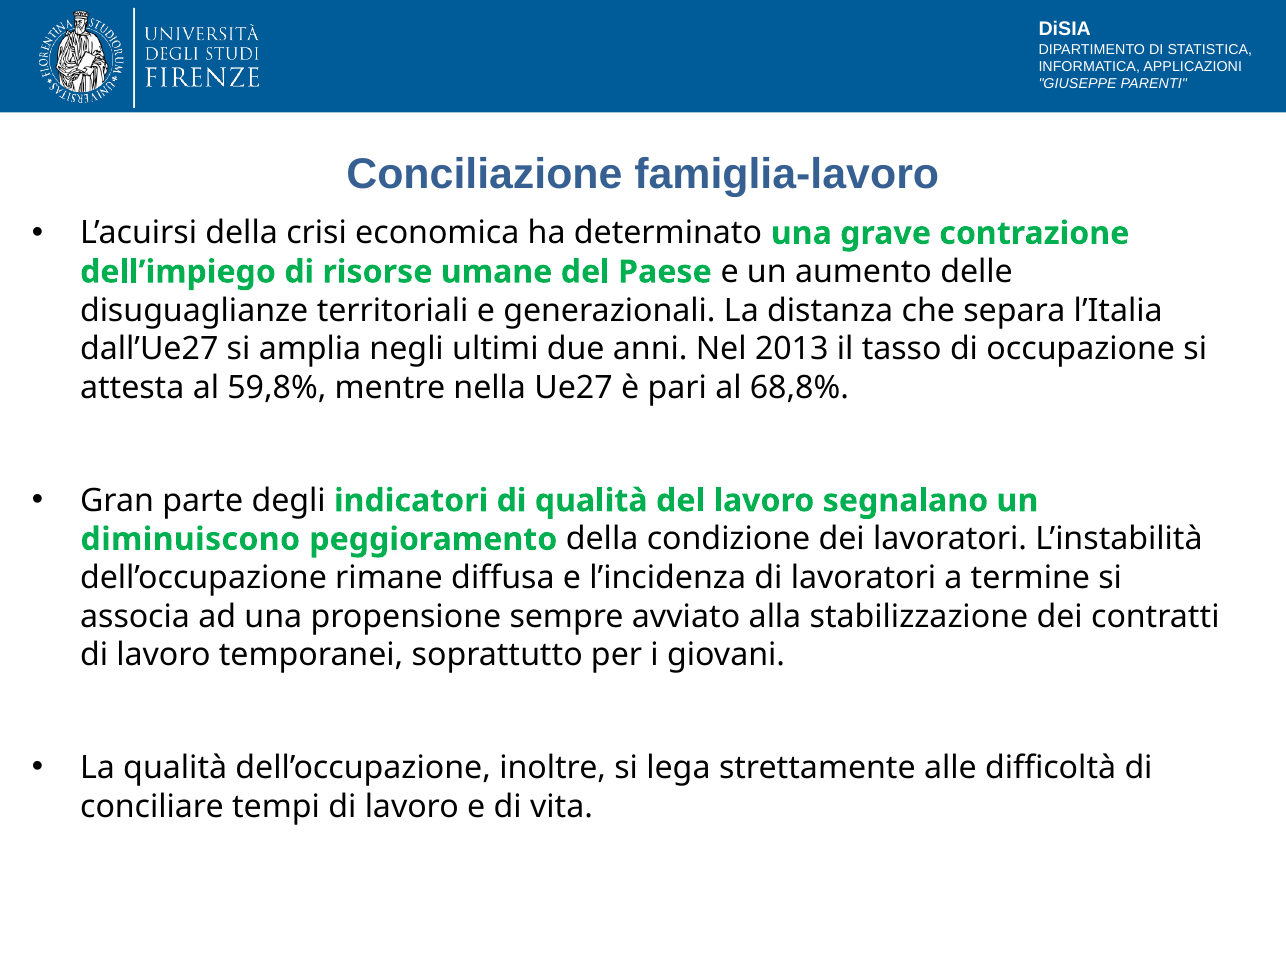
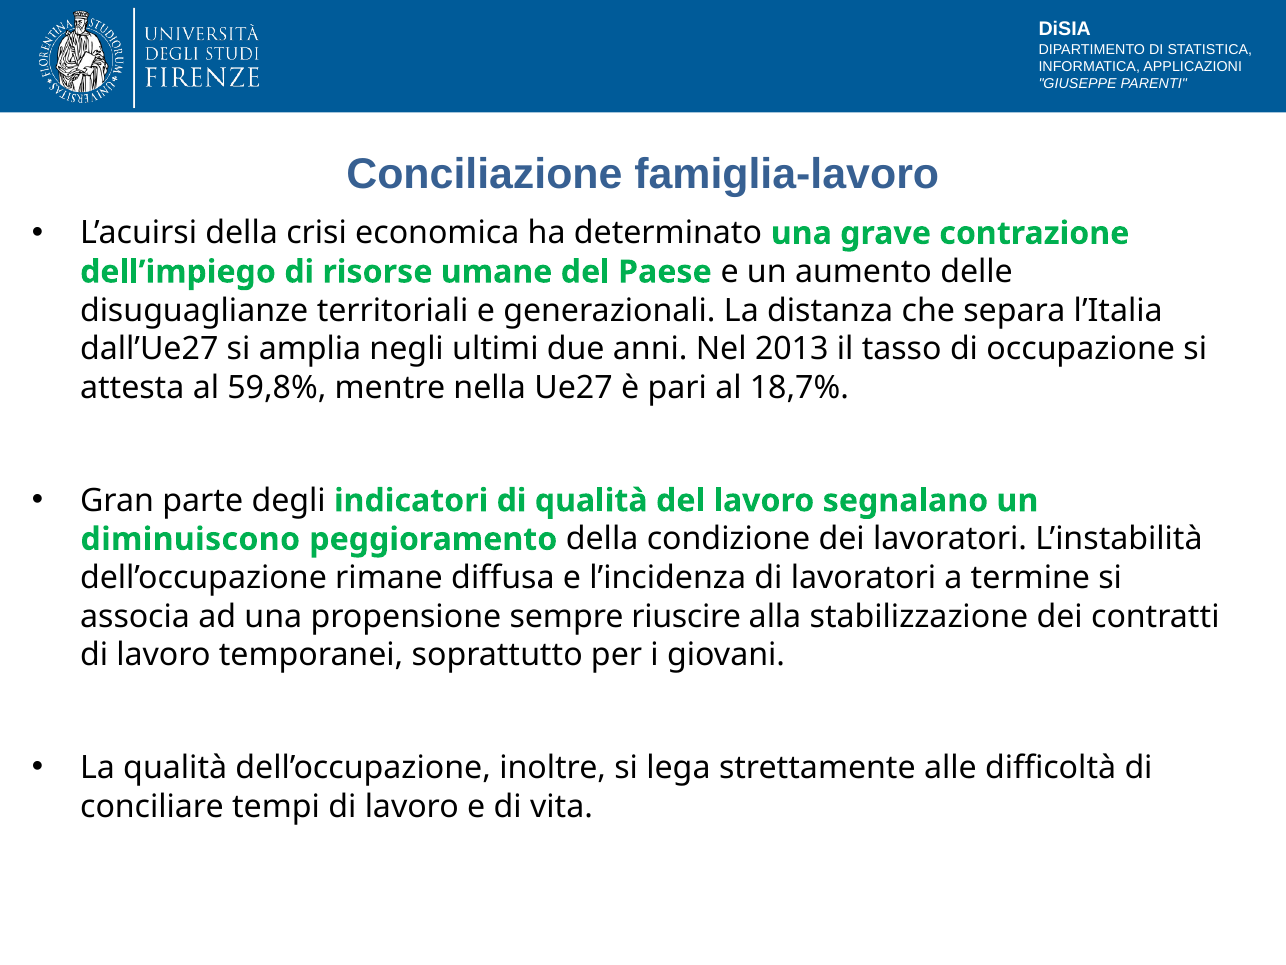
68,8%: 68,8% -> 18,7% (799, 387)
avviato: avviato -> riuscire (686, 616)
